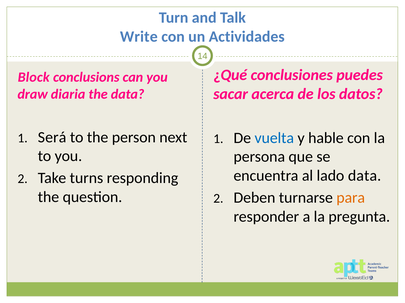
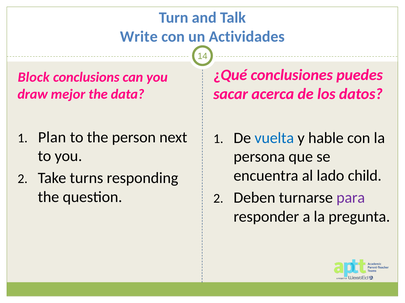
diaria: diaria -> mejor (68, 94)
Será: Será -> Plan (52, 138)
lado data: data -> child (365, 176)
para colour: orange -> purple (351, 198)
